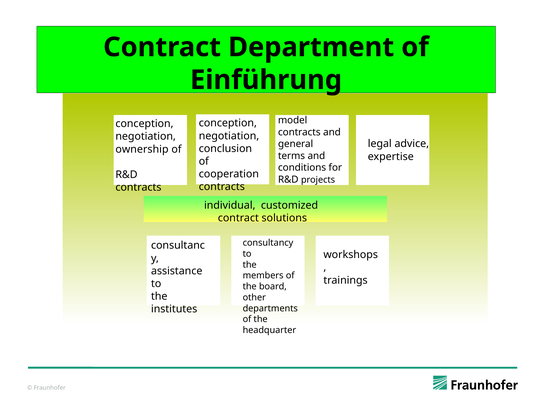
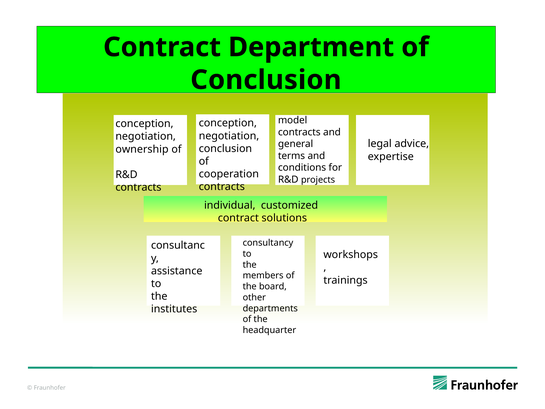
Einführung: Einführung -> Conclusion (266, 80)
